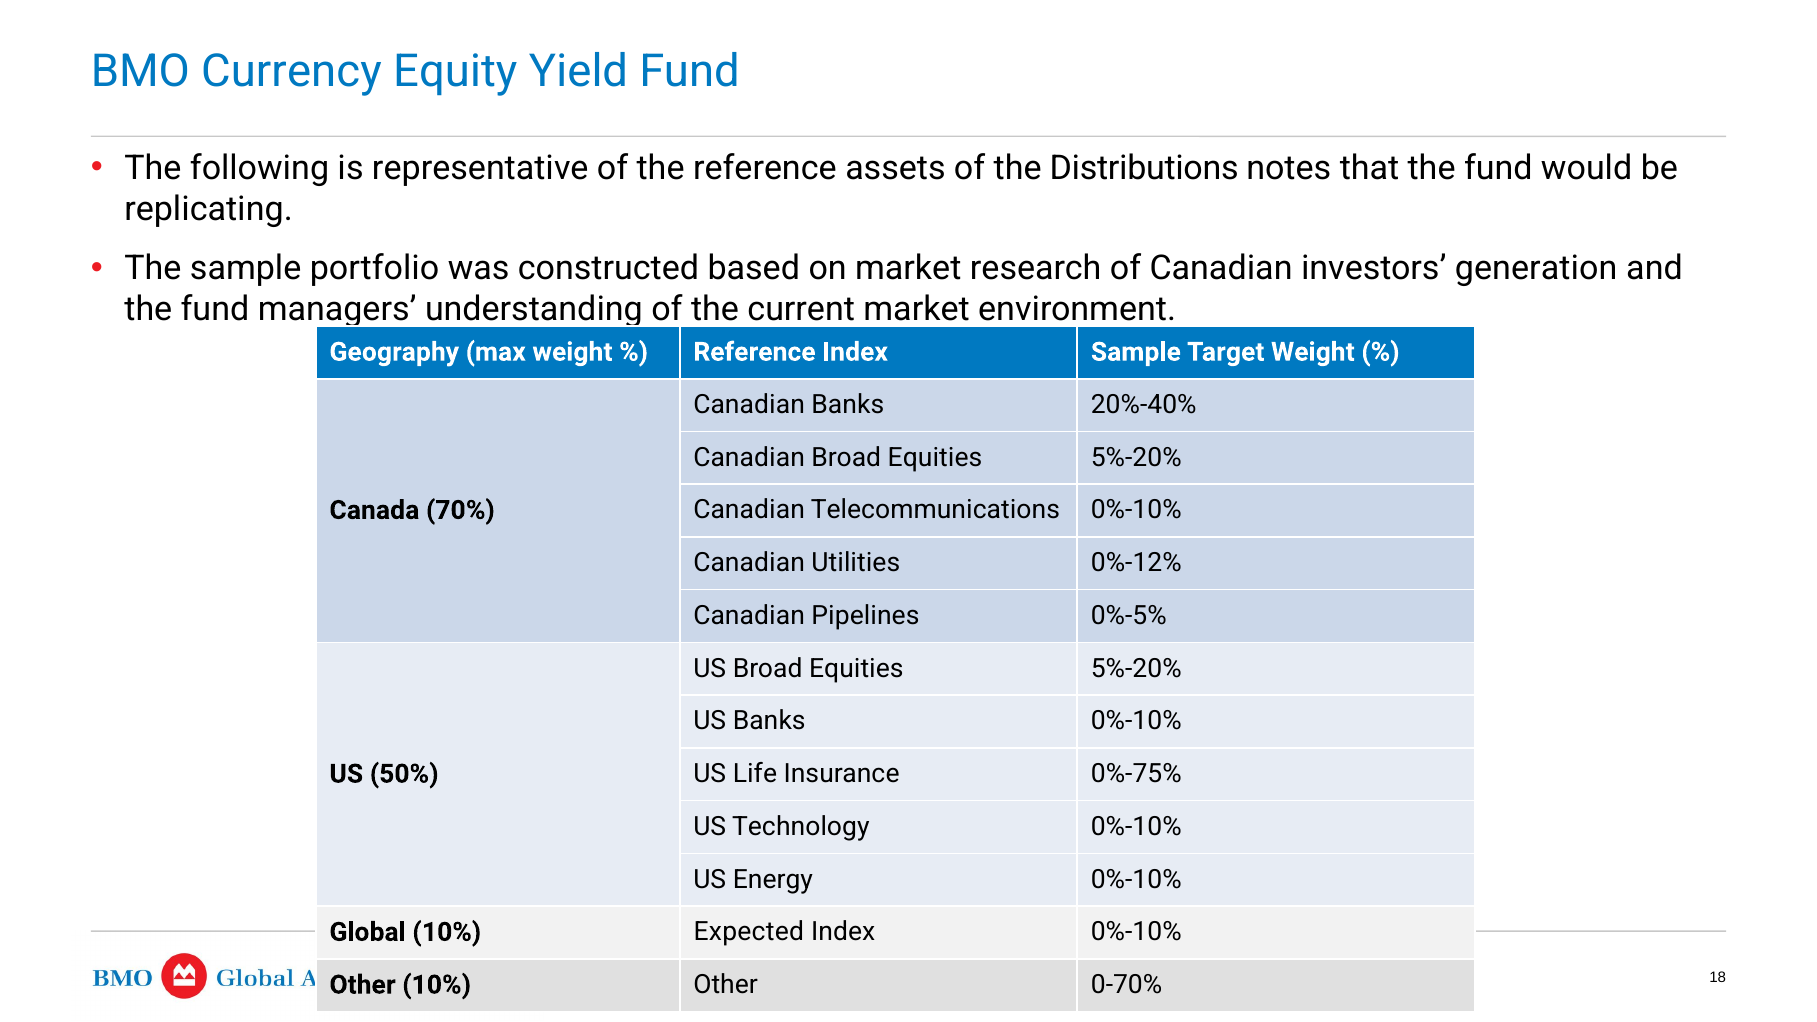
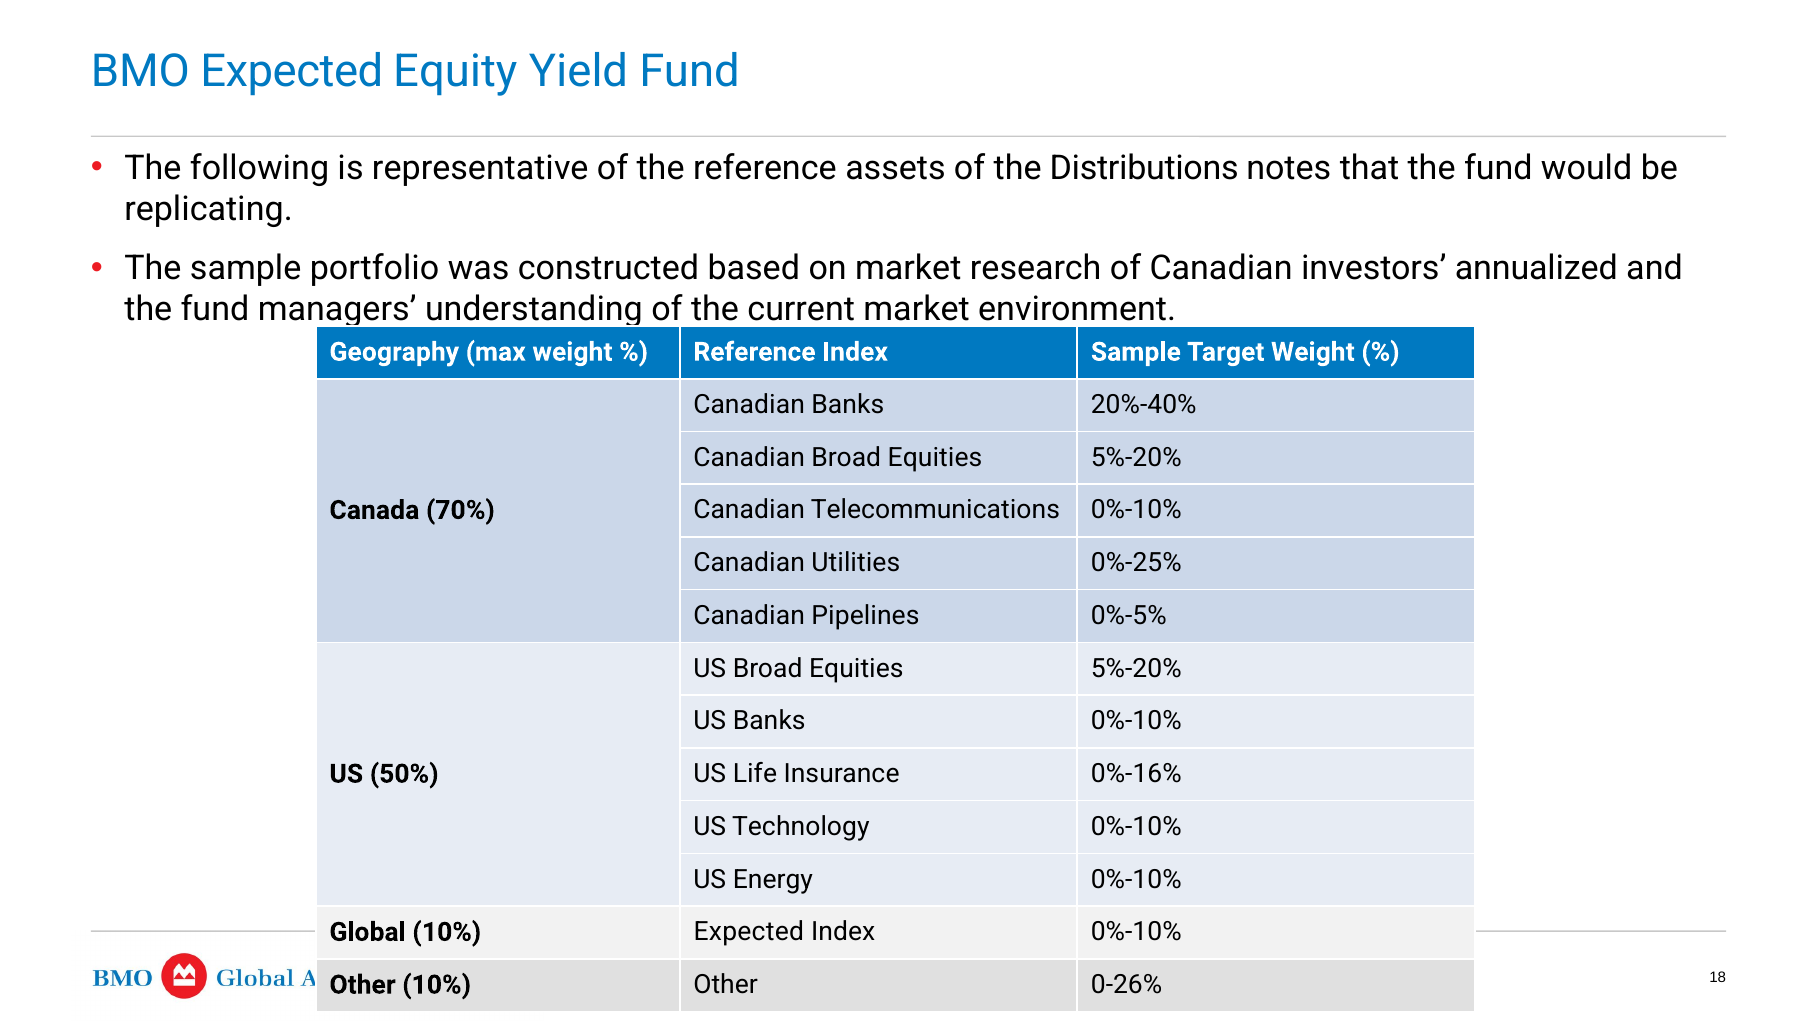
BMO Currency: Currency -> Expected (292, 71)
generation: generation -> annualized (1536, 269)
0%-12%: 0%-12% -> 0%-25% (1136, 563)
0%-75%: 0%-75% -> 0%-16% (1136, 774)
0-70%: 0-70% -> 0-26% (1127, 985)
